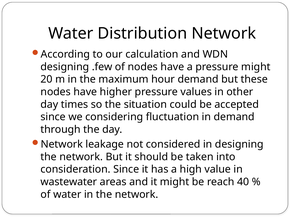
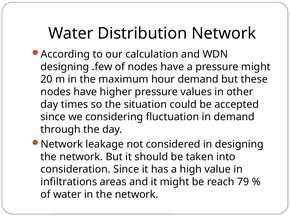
wastewater: wastewater -> infiltrations (69, 182)
40: 40 -> 79 (243, 182)
